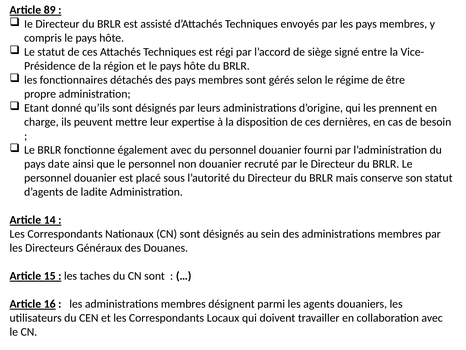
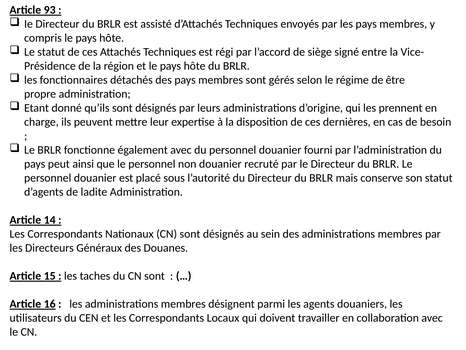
89: 89 -> 93 (50, 10)
date: date -> peut (59, 164)
